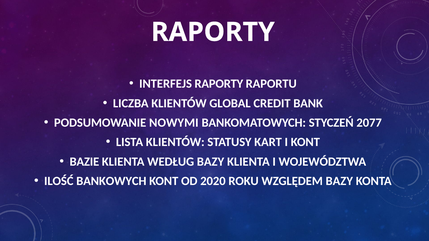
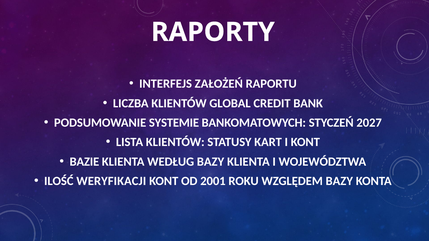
INTERFEJS RAPORTY: RAPORTY -> ZAŁOŻEŃ (219, 84)
NOWYMI: NOWYMI -> SYSTEMIE (174, 123)
2077: 2077 -> 2027 (369, 123)
BANKOWYCH: BANKOWYCH -> WERYFIKACJI (111, 181)
2020: 2020 -> 2001 (213, 181)
